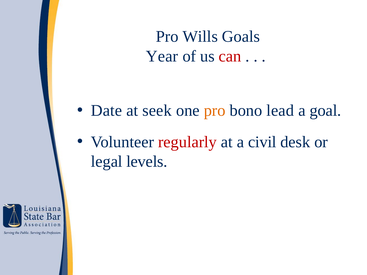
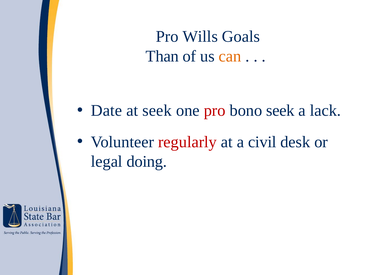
Year: Year -> Than (162, 56)
can colour: red -> orange (230, 56)
pro colour: orange -> red (215, 111)
bono lead: lead -> seek (280, 111)
goal: goal -> lack (325, 111)
levels: levels -> doing (147, 162)
